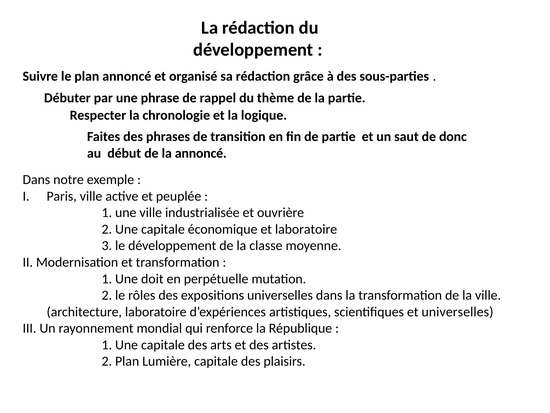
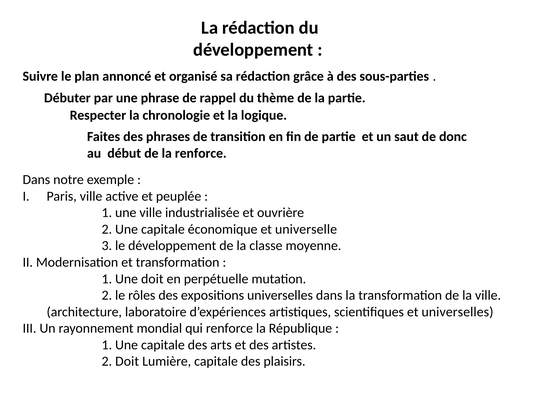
la annoncé: annoncé -> renforce (201, 153)
et laboratoire: laboratoire -> universelle (306, 229)
2 Plan: Plan -> Doit (127, 361)
